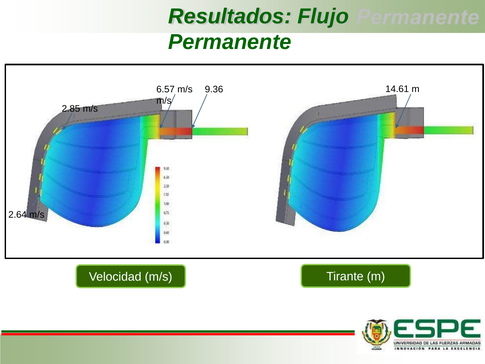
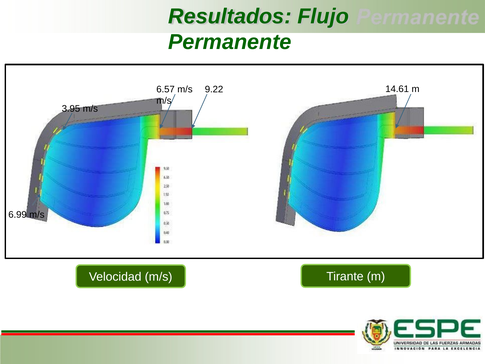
9.36: 9.36 -> 9.22 (214, 89)
2.85: 2.85 -> 3.95 (71, 109)
2.64: 2.64 -> 6.99 (18, 214)
